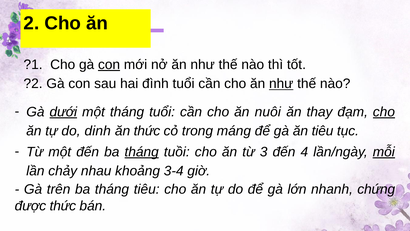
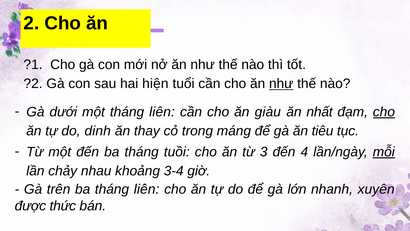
con underline: present -> none (109, 65)
đình: đình -> hiện (155, 84)
dưới underline: present -> none (63, 112)
một tháng tuổi: tuổi -> liên (162, 112)
nuôi: nuôi -> giàu (268, 112)
thay: thay -> nhất (320, 112)
ăn thức: thức -> thay (147, 131)
tháng underline: present -> none (142, 152)
ba tháng tiêu: tiêu -> liên (147, 189)
chứng: chứng -> xuyên (376, 189)
